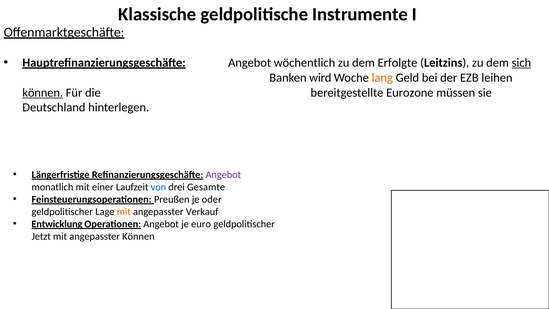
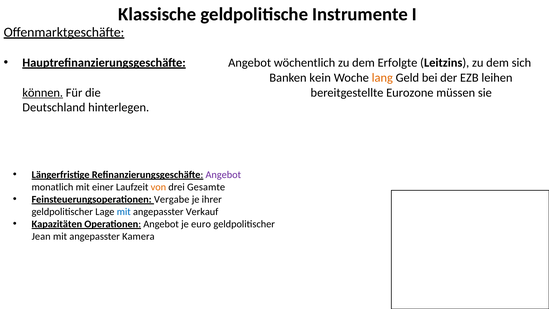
sich underline: present -> none (521, 63)
wird: wird -> kein (320, 78)
von colour: blue -> orange (158, 187)
Preußen: Preußen -> Vergabe (172, 199)
oder: oder -> ihrer (212, 199)
mit colour: orange -> blue (124, 212)
Entwicklung: Entwicklung -> Kapazitäten (57, 224)
Jetzt: Jetzt -> Jean (41, 236)
angepasster Können: Können -> Kamera (138, 236)
